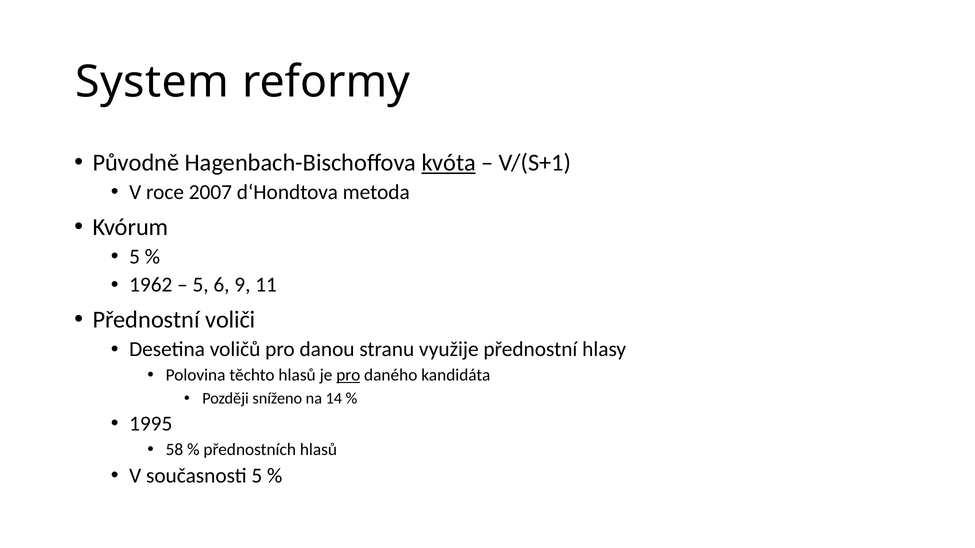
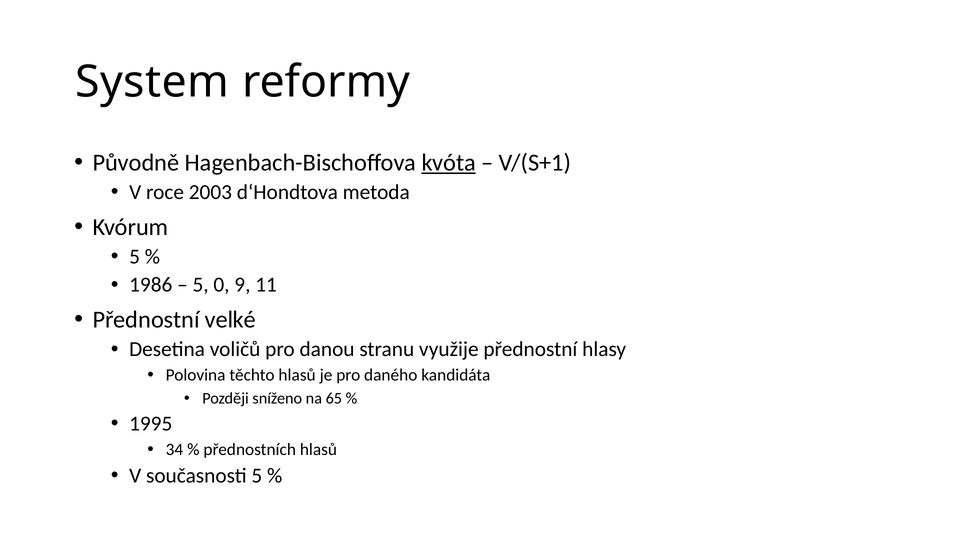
2007: 2007 -> 2003 (210, 192)
1962: 1962 -> 1986 (151, 285)
6: 6 -> 0 (221, 285)
voliči: voliči -> velké (230, 320)
pro underline: present -> none (348, 376)
14: 14 -> 65 (334, 399)
58: 58 -> 34 (174, 450)
